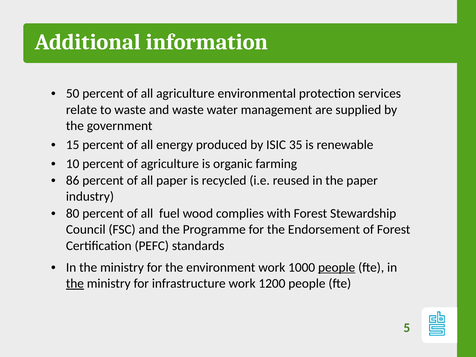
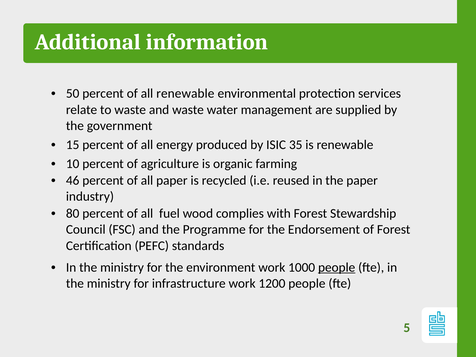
all agriculture: agriculture -> renewable (185, 94)
86: 86 -> 46 (73, 180)
the underline: present -> none (75, 284)
